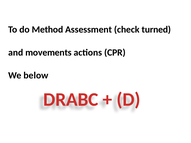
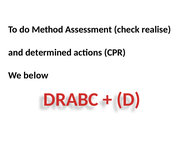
turned: turned -> realise (156, 30)
movements: movements -> determined (48, 53)
